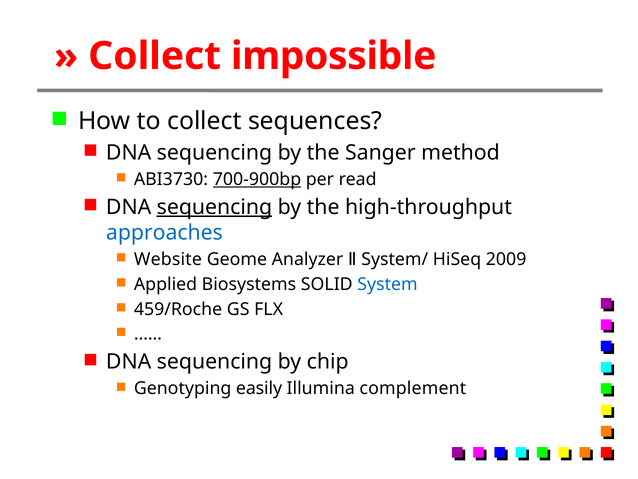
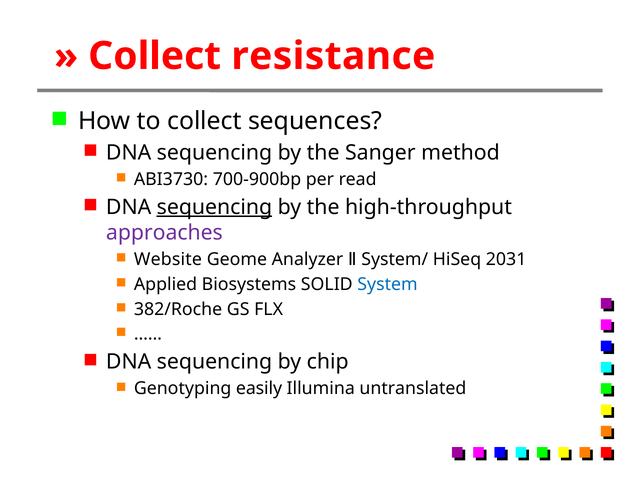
impossible: impossible -> resistance (333, 56)
700-900bp underline: present -> none (257, 179)
approaches colour: blue -> purple (164, 233)
2009: 2009 -> 2031 (506, 259)
459/Roche: 459/Roche -> 382/Roche (178, 309)
complement: complement -> untranslated (413, 388)
